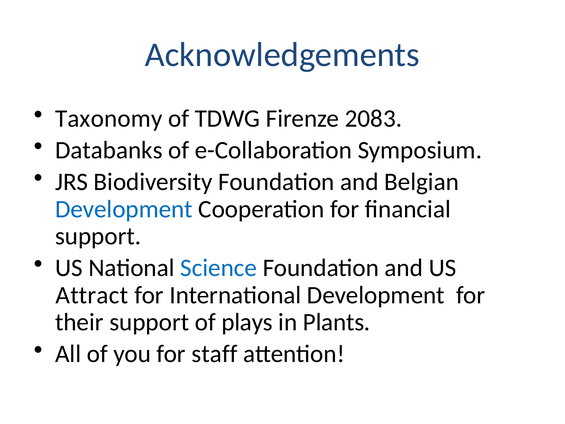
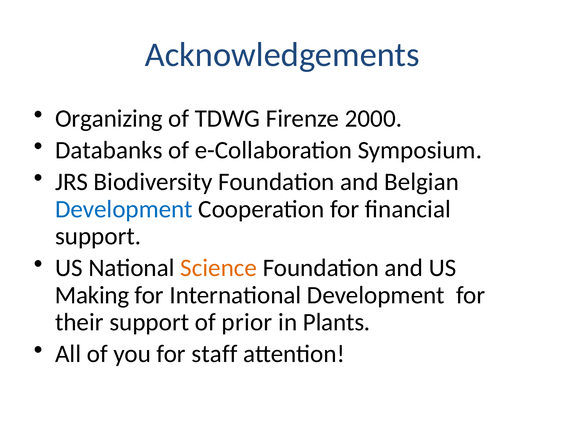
Taxonomy: Taxonomy -> Organizing (109, 119)
2083: 2083 -> 2000 (373, 119)
Science colour: blue -> orange (219, 268)
Attract: Attract -> Making (92, 295)
plays: plays -> prior (247, 322)
